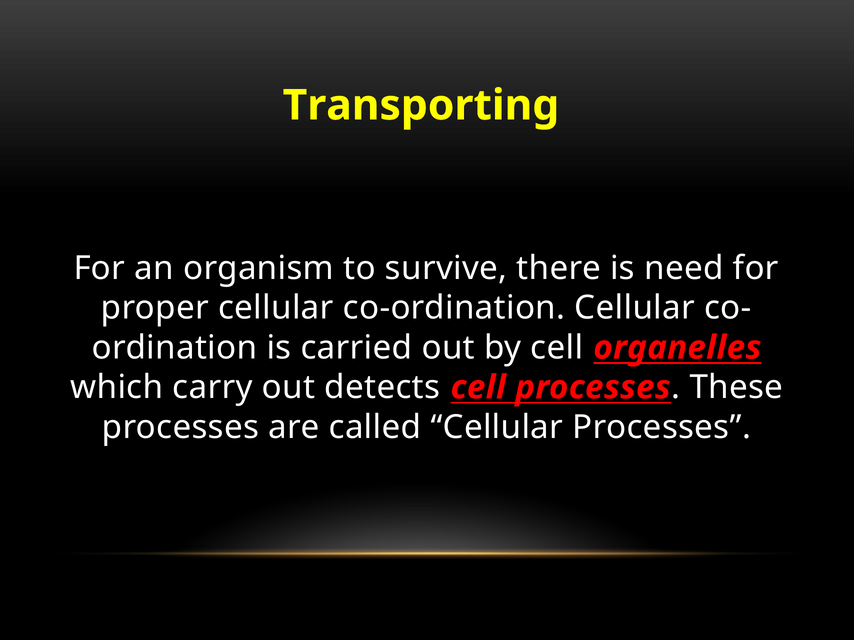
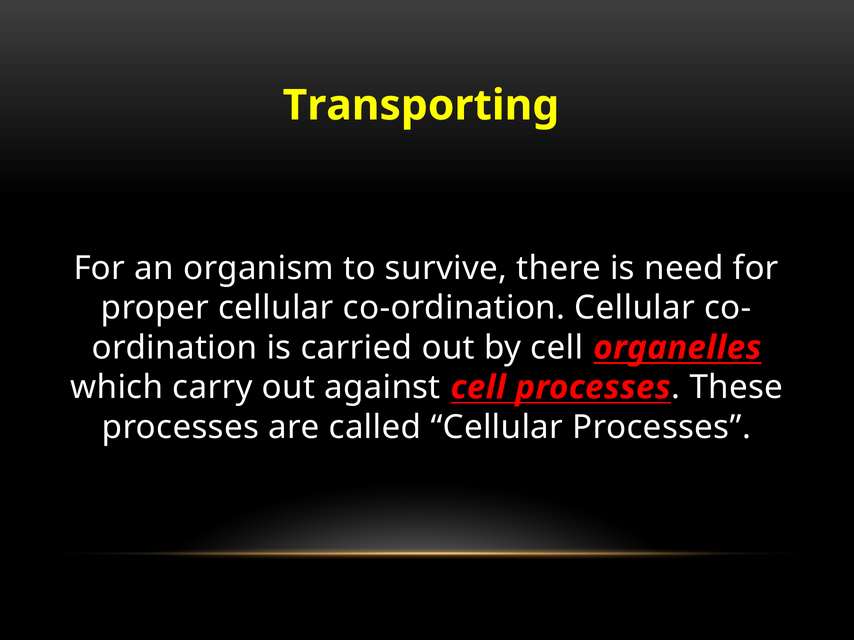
detects: detects -> against (382, 388)
